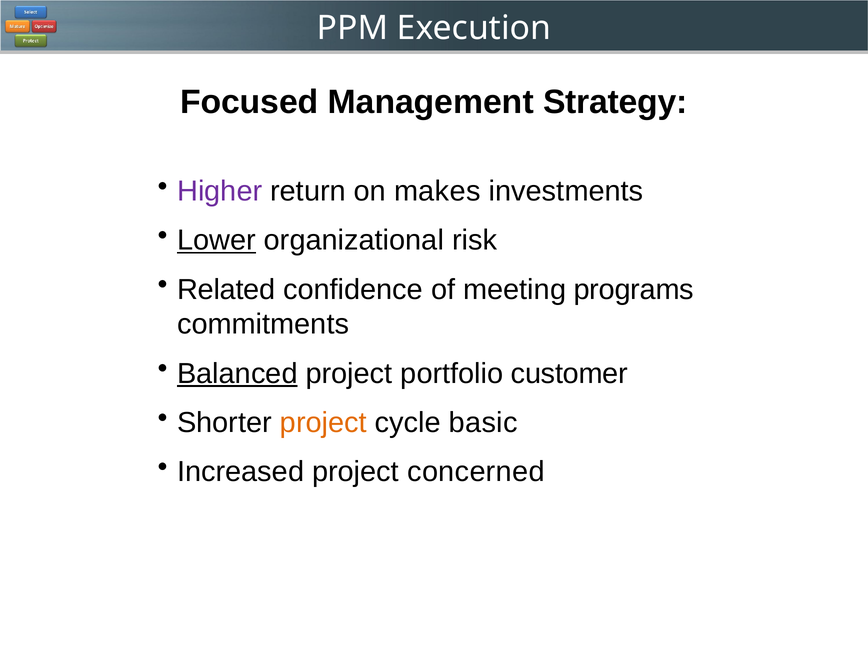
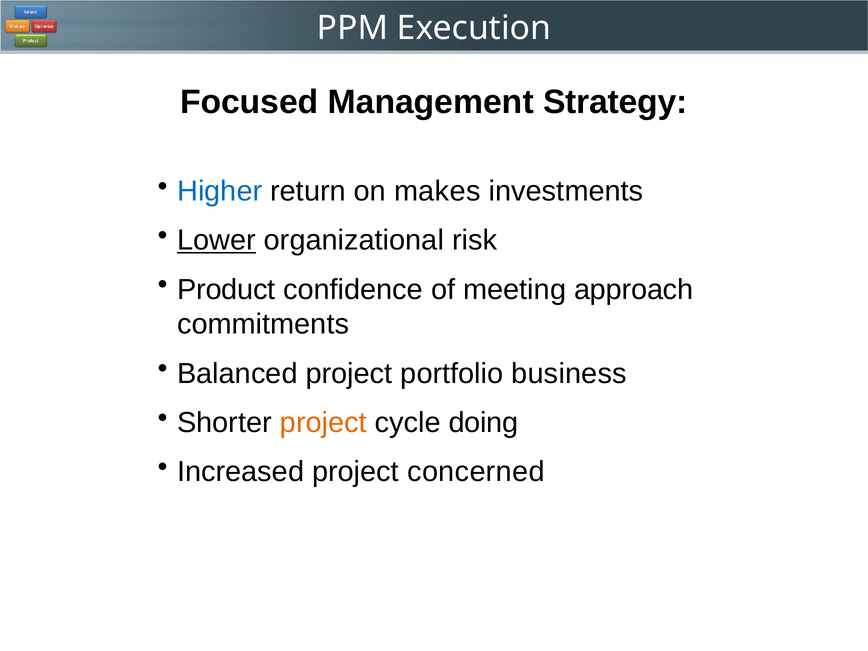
Higher colour: purple -> blue (220, 191)
Related: Related -> Product (226, 290)
programs: programs -> approach (634, 290)
Balanced underline: present -> none (237, 373)
customer: customer -> business (569, 373)
basic: basic -> doing (483, 423)
